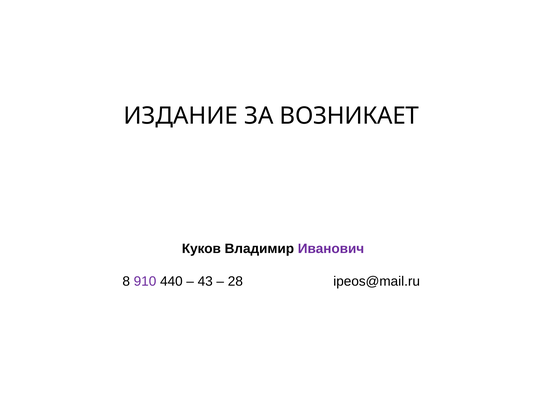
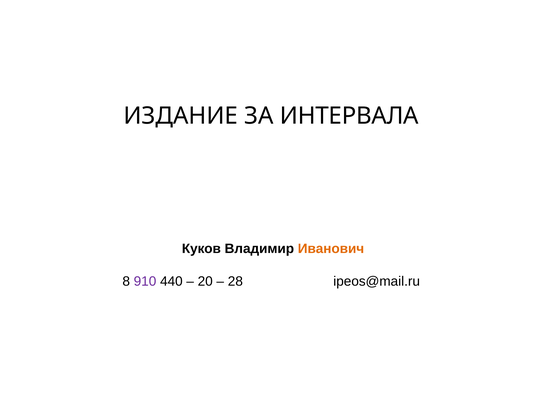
ВОЗНИКАЕТ: ВОЗНИКАЕТ -> ИНТЕРВАЛА (349, 116)
Иванович colour: purple -> orange (331, 249)
43: 43 -> 20 (205, 282)
